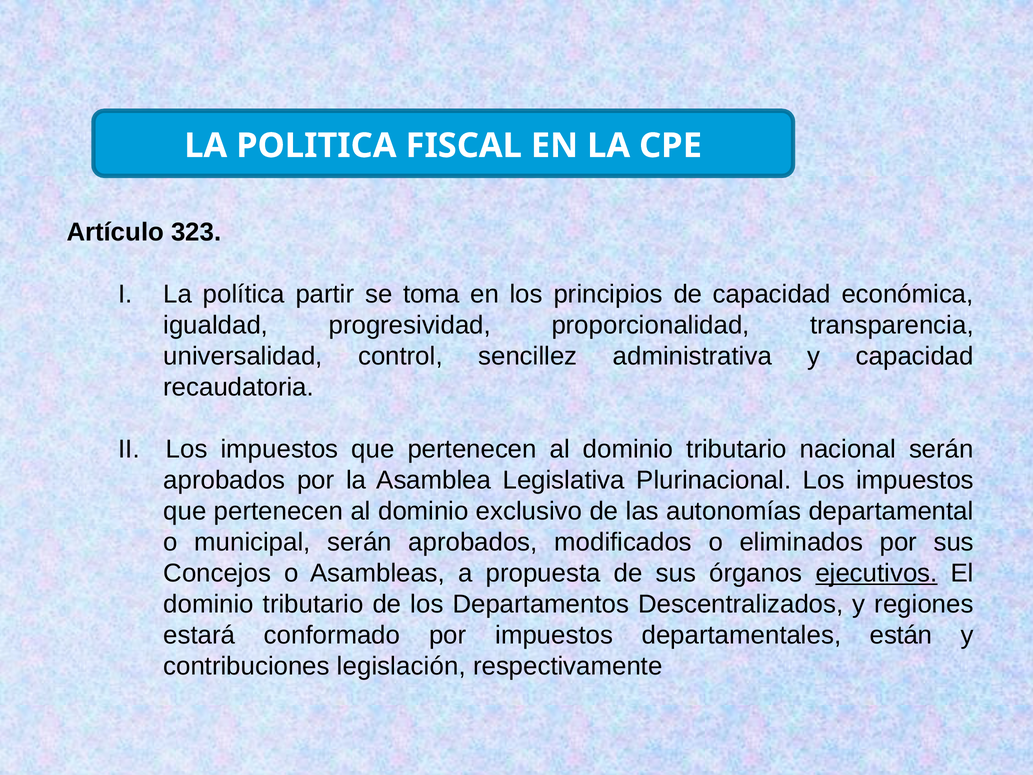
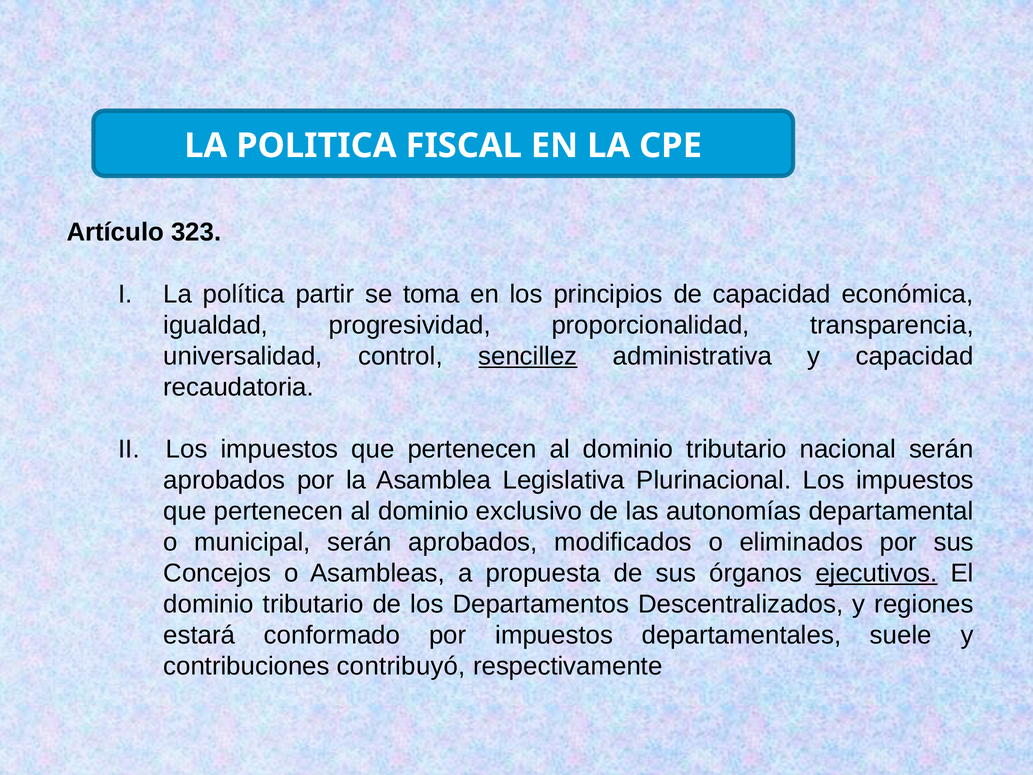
sencillez underline: none -> present (528, 356)
están: están -> suele (901, 635)
legislación: legislación -> contribuyó (401, 666)
